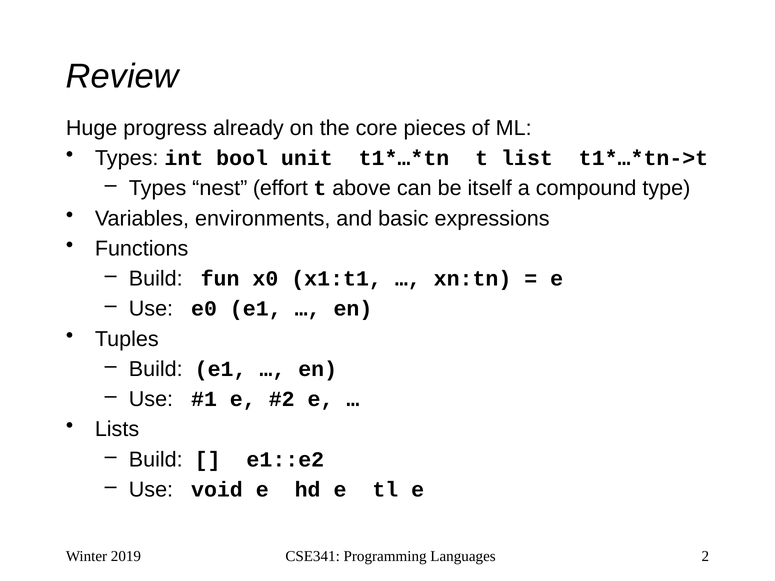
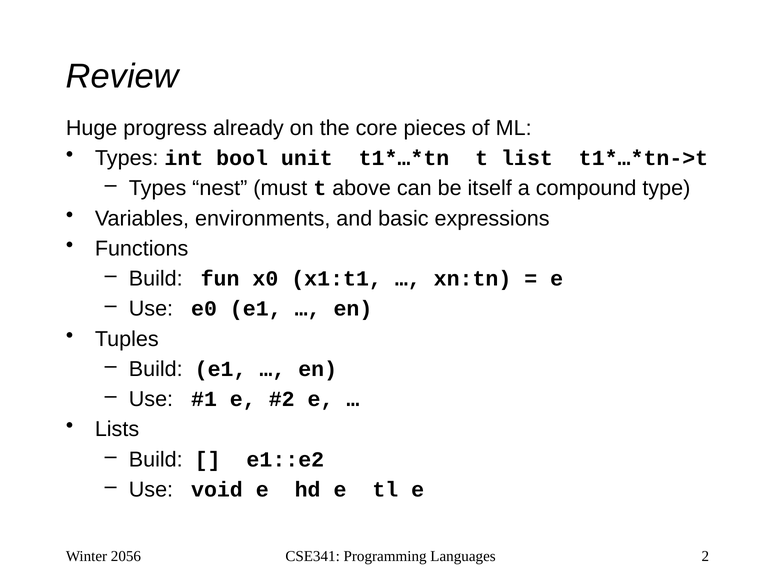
effort: effort -> must (280, 188)
2019: 2019 -> 2056 (126, 556)
